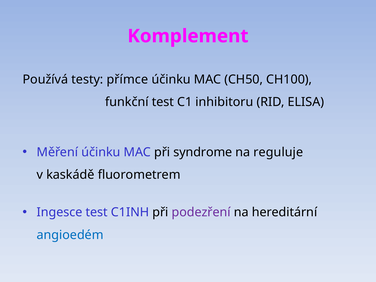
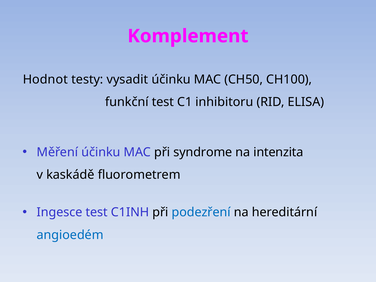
Používá: Používá -> Hodnot (45, 79)
přímce: přímce -> vysadit (127, 79)
reguluje: reguluje -> intenzita (278, 152)
podezření colour: purple -> blue (201, 212)
